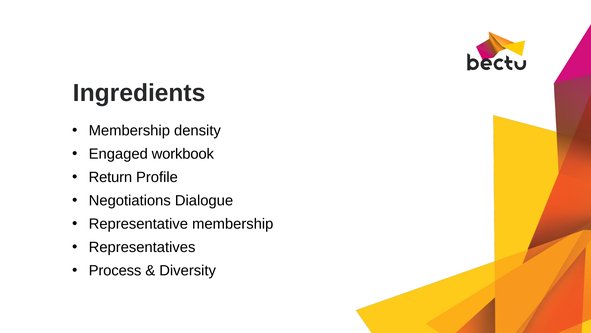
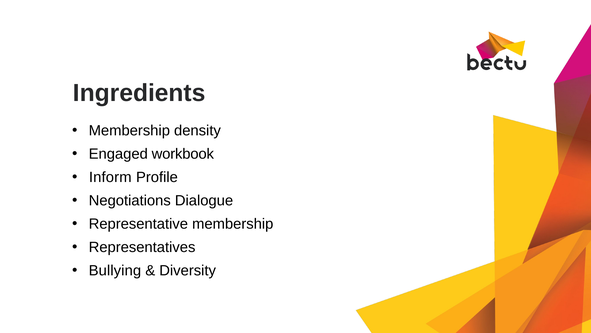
Return: Return -> Inform (110, 177)
Process: Process -> Bullying (115, 270)
